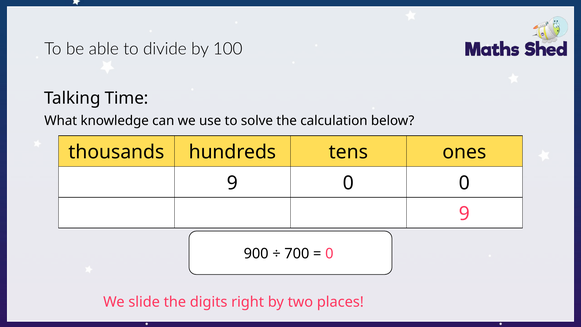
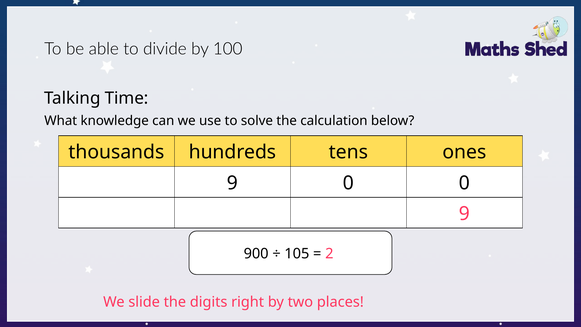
700: 700 -> 105 (297, 254)
0: 0 -> 2 (329, 254)
